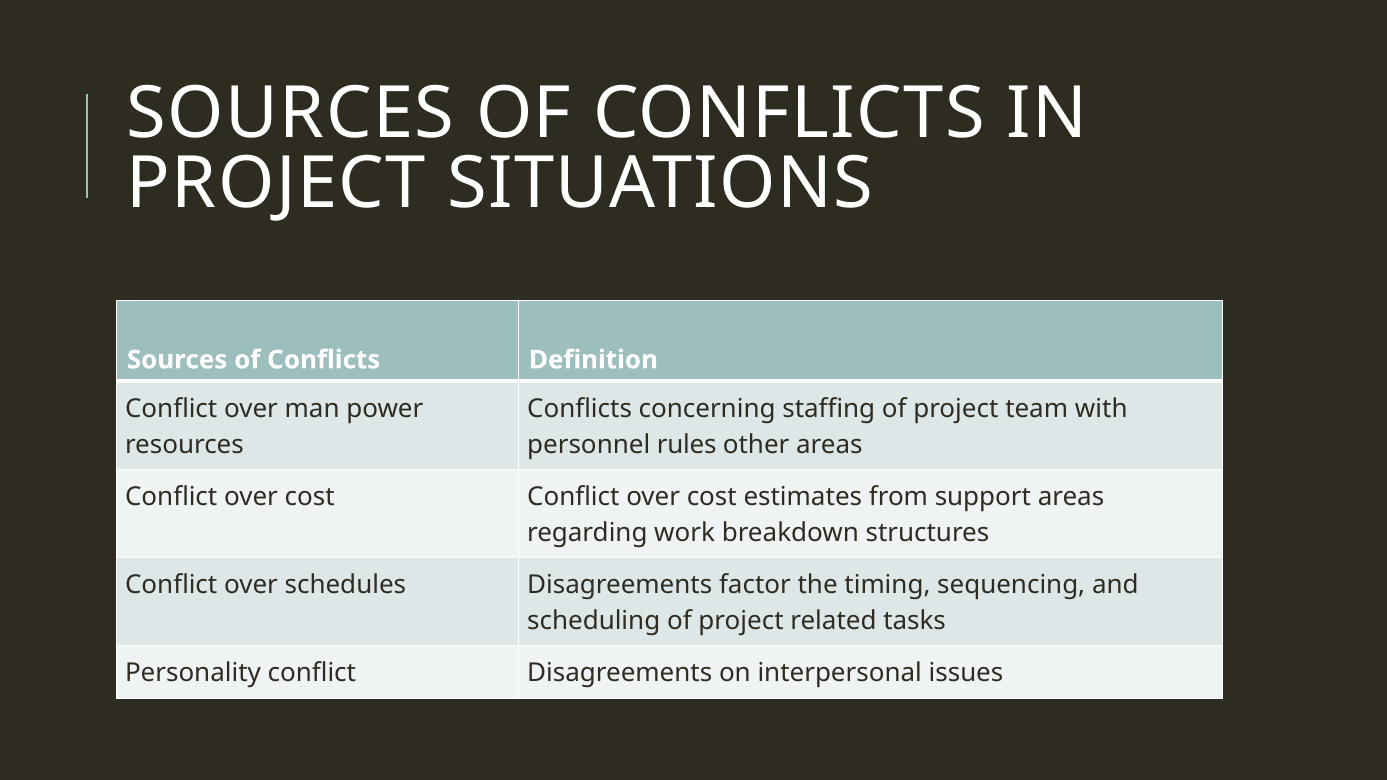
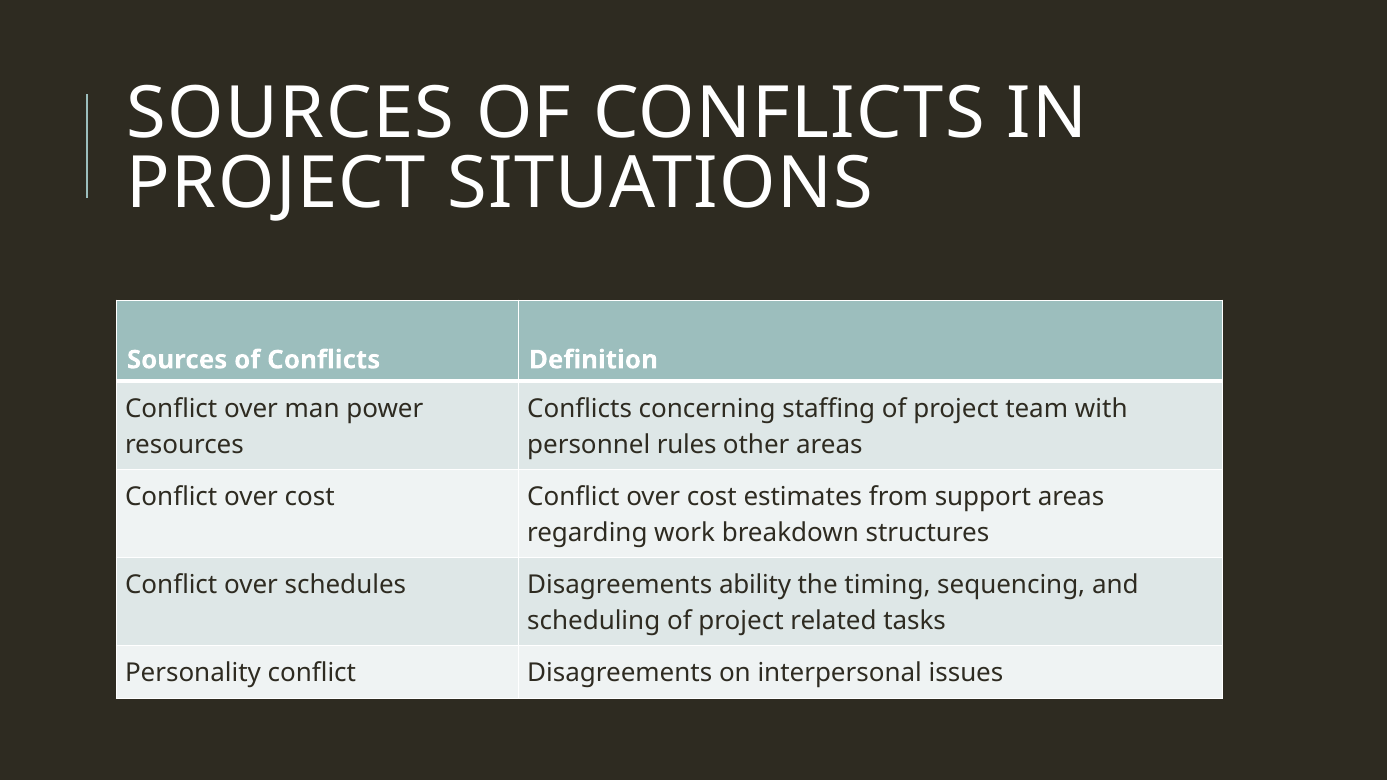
factor: factor -> ability (755, 585)
